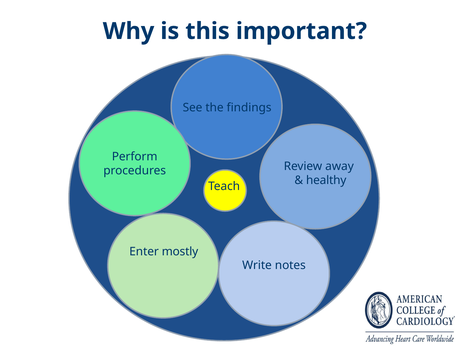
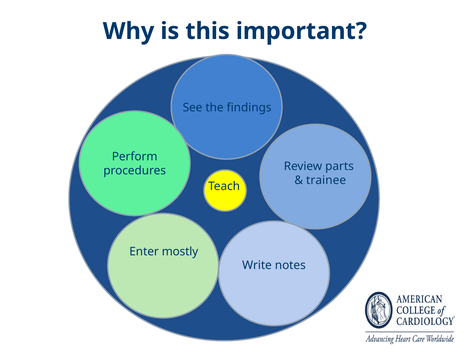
away: away -> parts (340, 166)
healthy: healthy -> trainee (326, 180)
